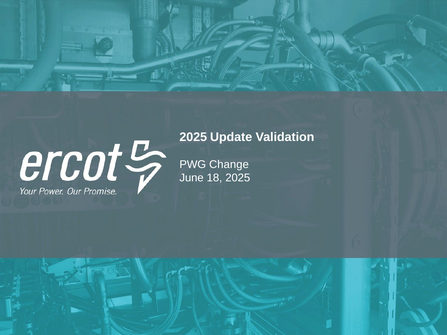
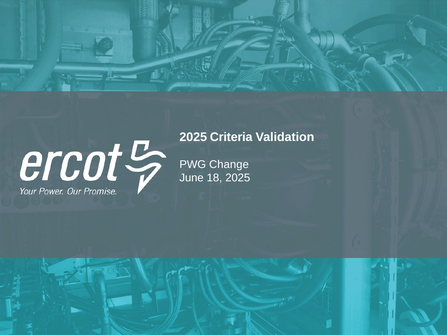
Update: Update -> Criteria (231, 137)
